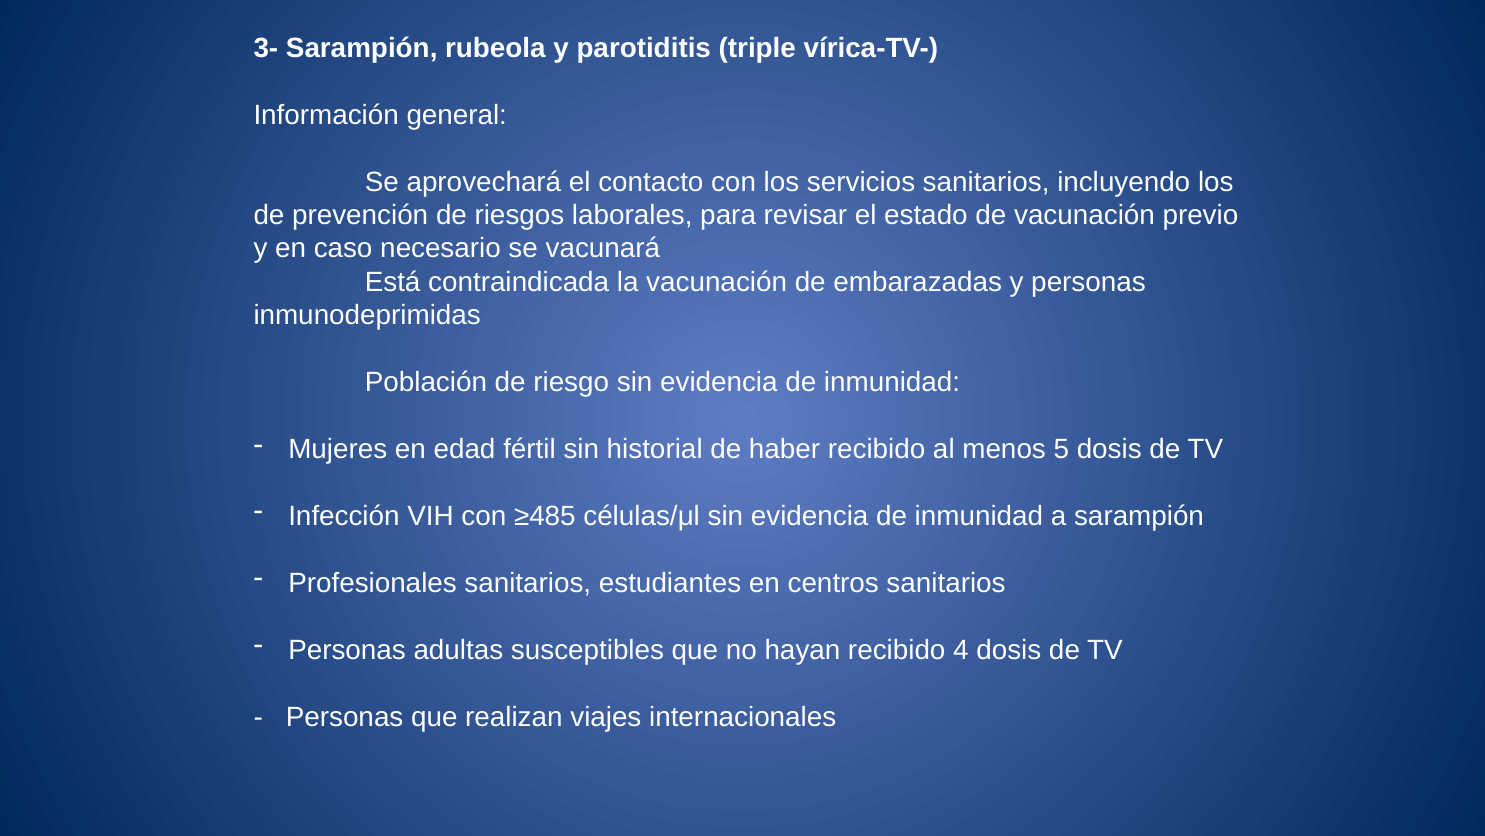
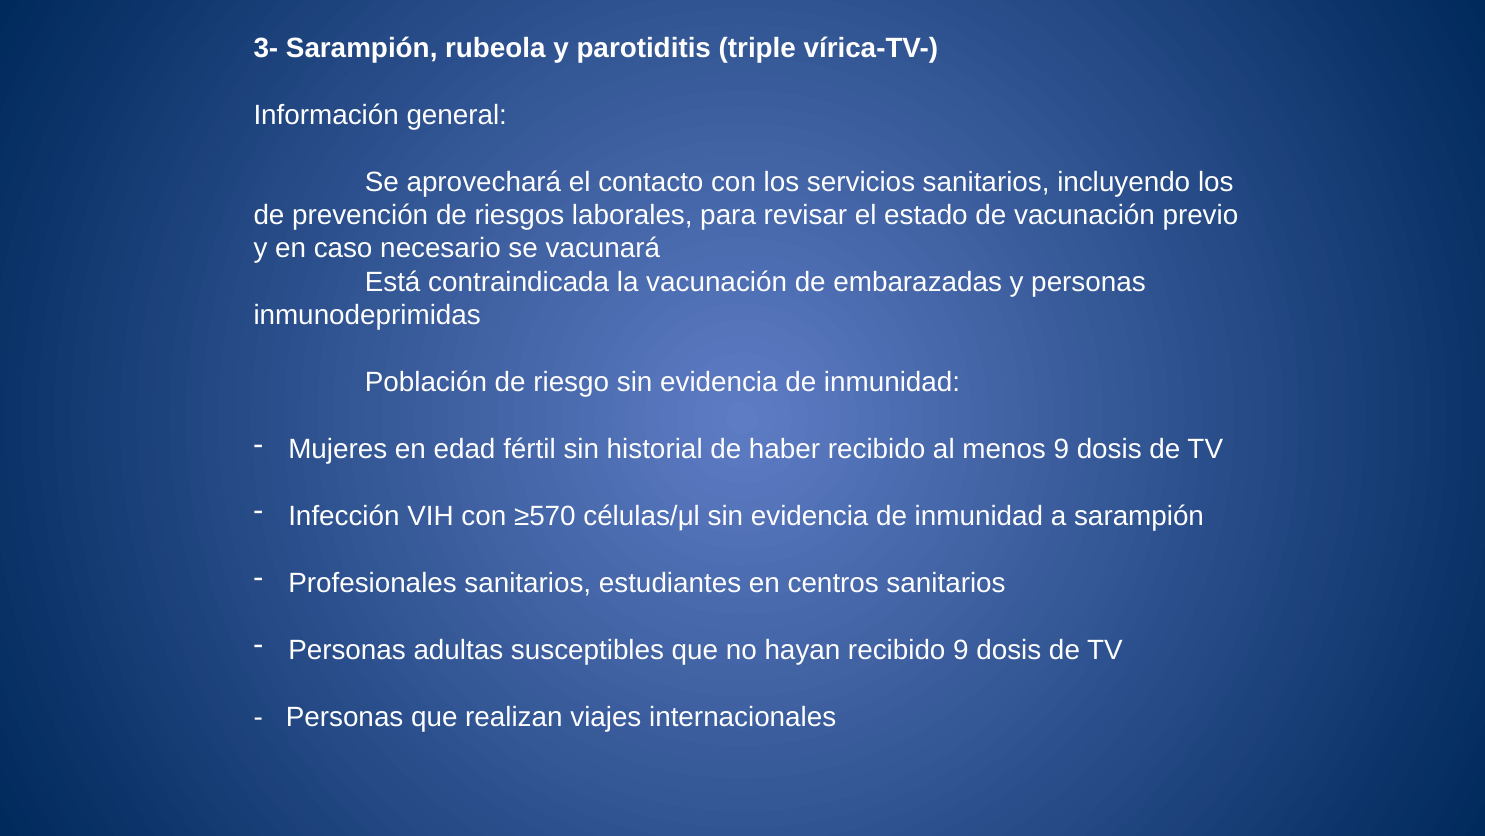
menos 5: 5 -> 9 (1061, 449)
≥485: ≥485 -> ≥570 (545, 516)
recibido 4: 4 -> 9 (961, 650)
